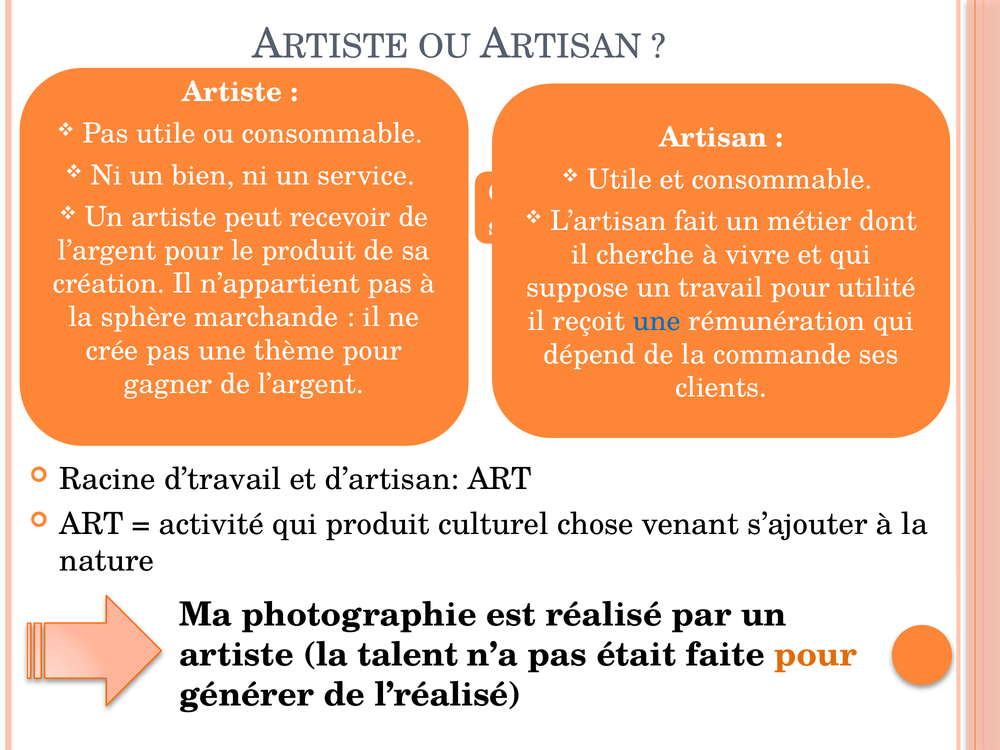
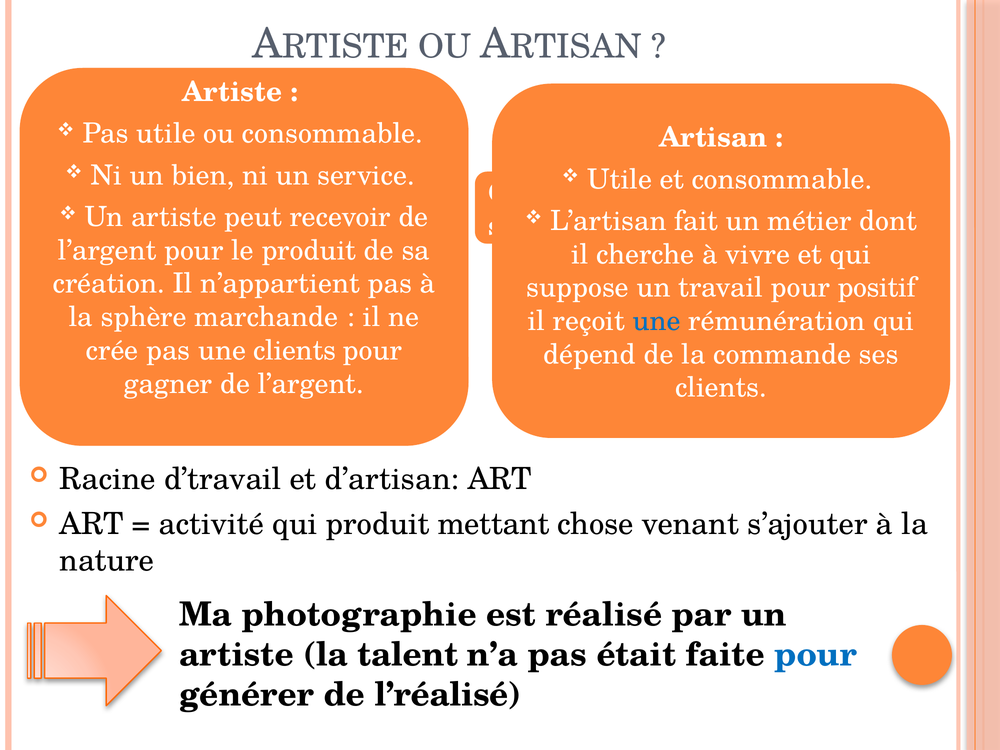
utilité: utilité -> positif (877, 288)
une thème: thème -> clients (295, 351)
culturel: culturel -> mettant (494, 524)
pour colour: orange -> blue (816, 655)
